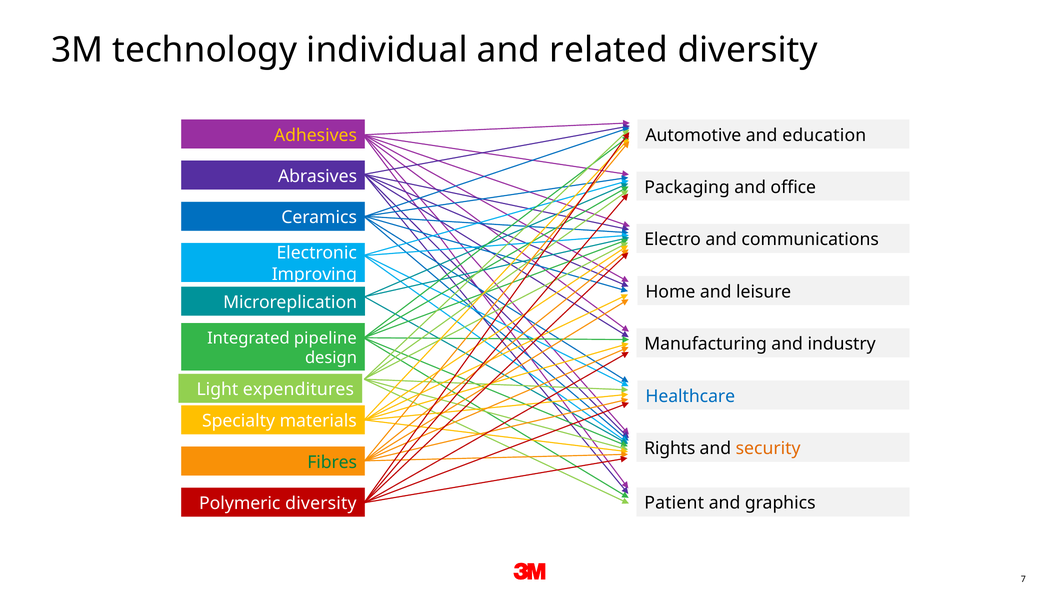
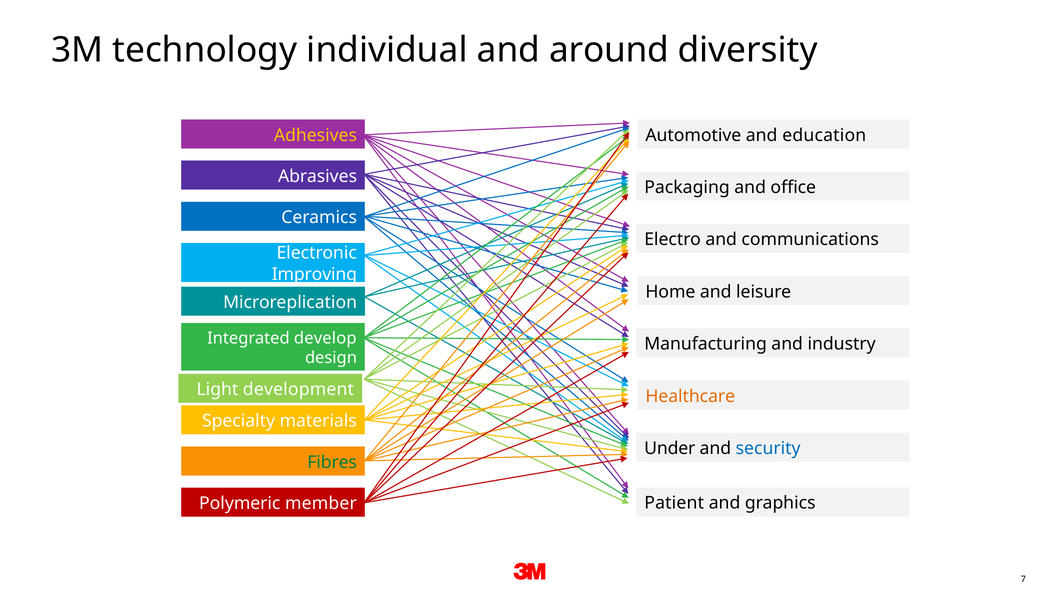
related: related -> around (609, 50)
pipeline: pipeline -> develop (325, 338)
expenditures: expenditures -> development (298, 389)
Healthcare colour: blue -> orange (690, 396)
Rights: Rights -> Under (670, 448)
security colour: orange -> blue (768, 448)
Polymeric diversity: diversity -> member (321, 503)
